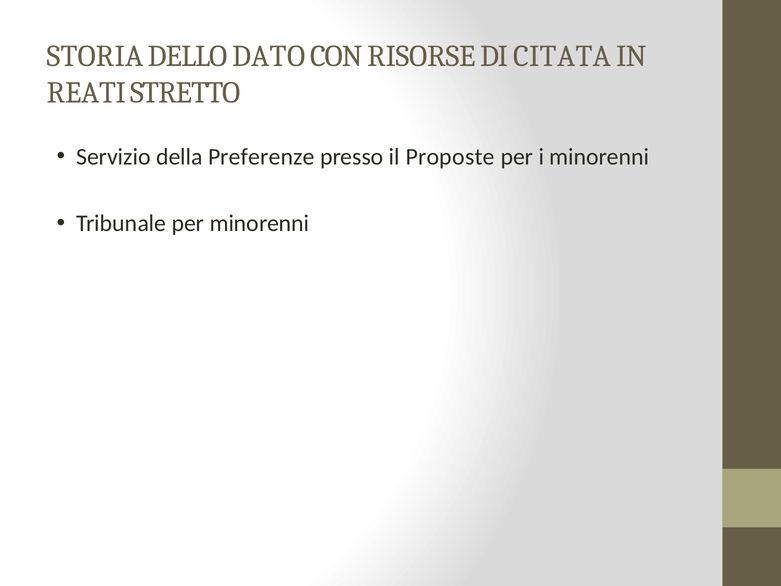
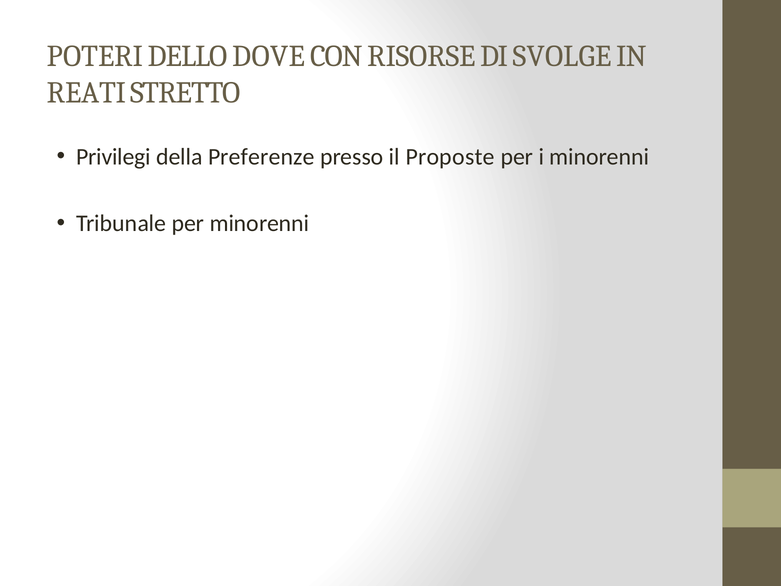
STORIA: STORIA -> POTERI (95, 56)
DATO: DATO -> DOVE (269, 56)
CITATA: CITATA -> SVOLGE (562, 56)
Servizio: Servizio -> Privilegi (114, 157)
